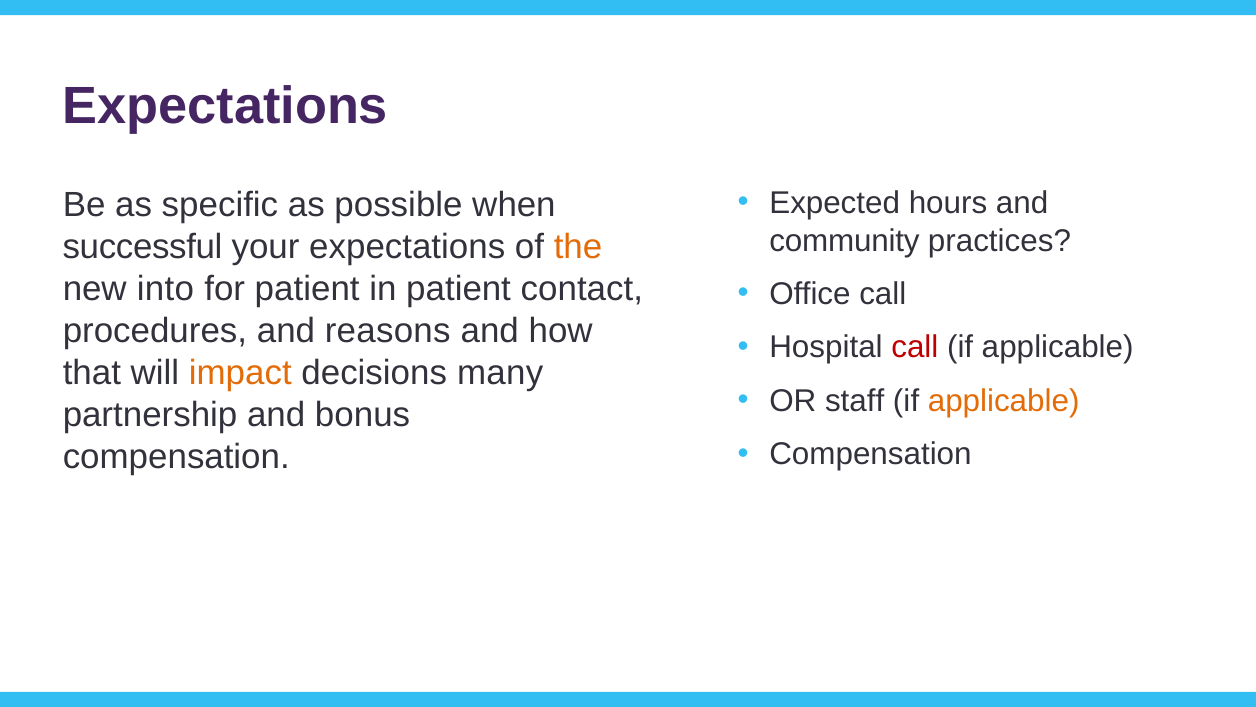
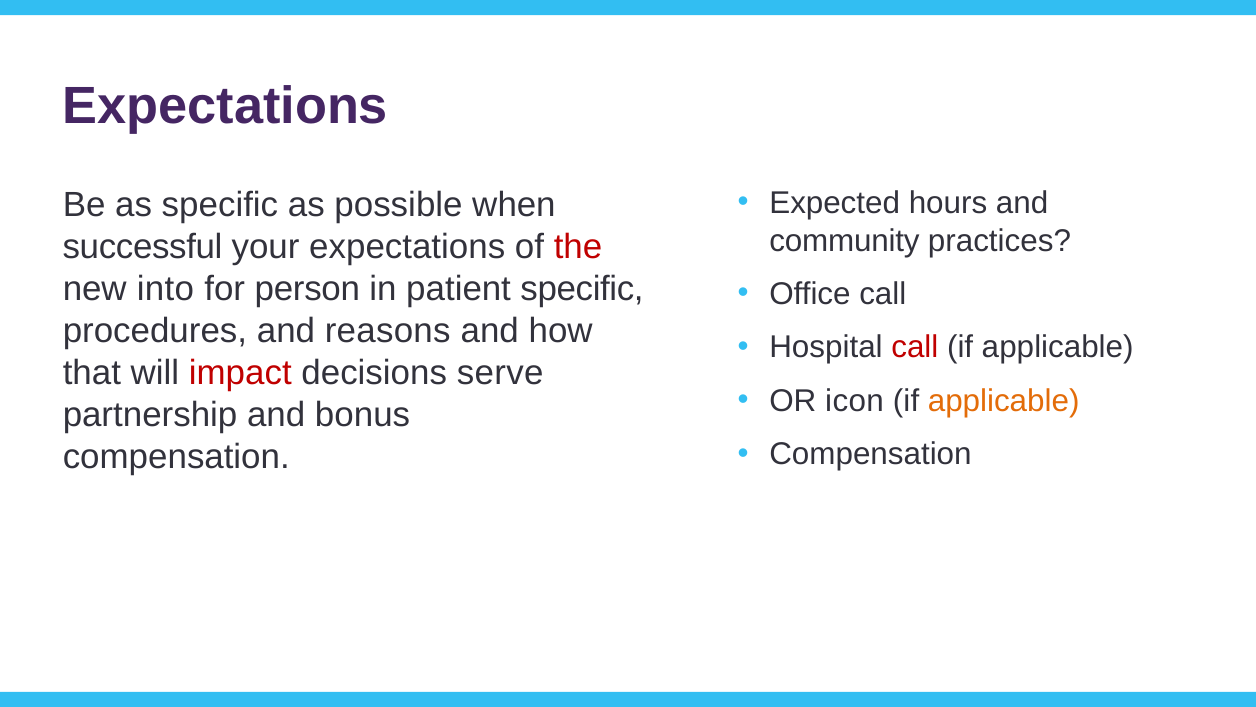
the colour: orange -> red (578, 247)
for patient: patient -> person (307, 289)
patient contact: contact -> specific (582, 289)
impact colour: orange -> red (240, 373)
many: many -> serve (500, 373)
staff: staff -> icon (855, 401)
